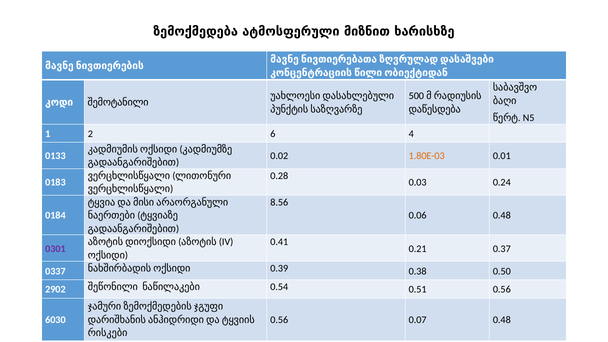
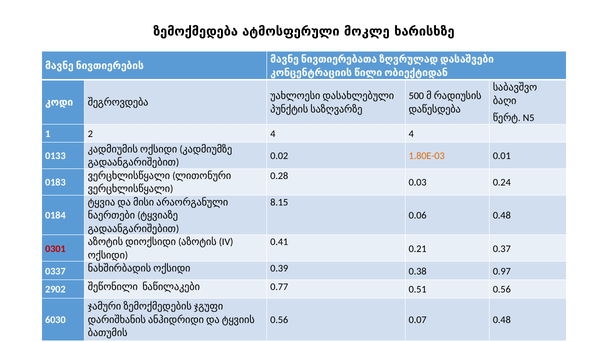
მიზნით: მიზნით -> მოკლე (367, 32)
შემოტანილი: შემოტანილი -> შეგროვდება (118, 103)
2 6: 6 -> 4 (273, 134)
8.56: 8.56 -> 8.15 (279, 202)
0301 colour: purple -> red (55, 249)
0.50: 0.50 -> 0.97 (502, 271)
0.54: 0.54 -> 0.77 (279, 287)
რისკები: რისკები -> ბათუმის (108, 333)
